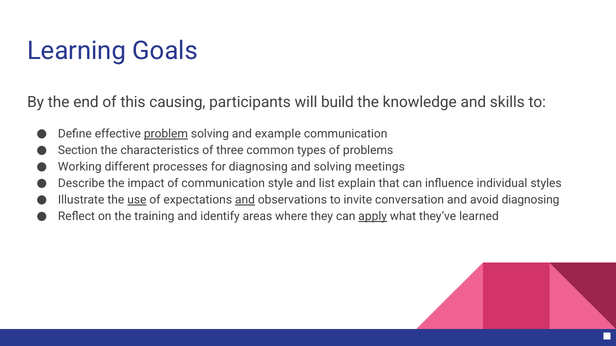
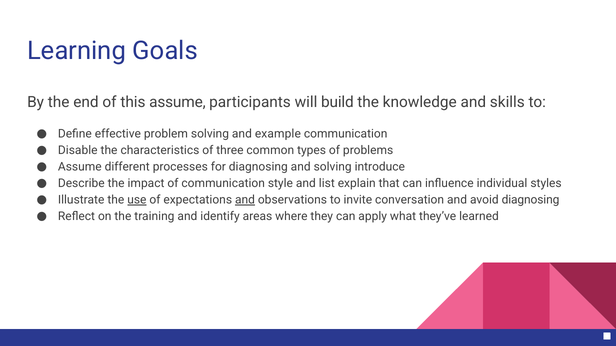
this causing: causing -> assume (177, 102)
problem underline: present -> none (166, 134)
Section: Section -> Disable (78, 151)
Working: Working -> Assume (80, 167)
meetings: meetings -> introduce (380, 167)
apply underline: present -> none (373, 217)
